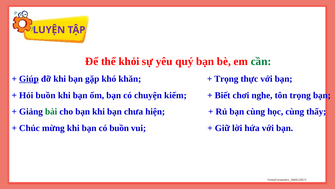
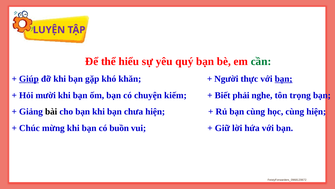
khỏi: khỏi -> hiểu (129, 61)
Trọng: Trọng -> Người (226, 79)
bạn underline: none -> present (284, 79)
Hỏi buồn: buồn -> mười (46, 95)
chơi: chơi -> phải (241, 95)
bài colour: green -> black (51, 111)
cùng thấy: thấy -> hiện (316, 111)
